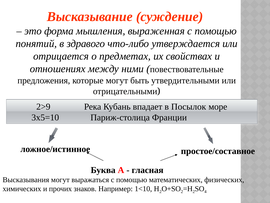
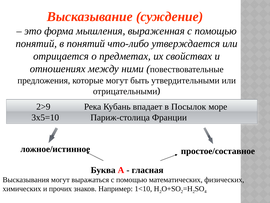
в здравого: здравого -> понятий (86, 43)
